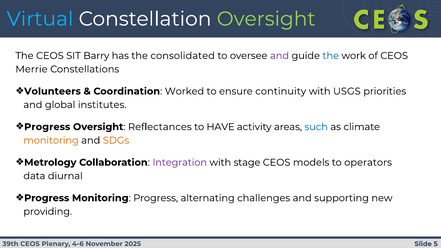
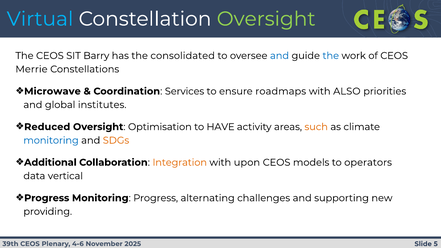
and colour: purple -> blue (280, 56)
Volunteers: Volunteers -> Microwave (52, 91)
Worked: Worked -> Services (185, 91)
continuity: continuity -> roadmaps (281, 91)
USGS: USGS -> ALSO (347, 91)
Progress: Progress -> Reduced (47, 127)
Reflectances: Reflectances -> Optimisation (160, 127)
such colour: blue -> orange (316, 127)
monitoring colour: orange -> blue (51, 140)
Metrology: Metrology -> Additional (50, 162)
Integration colour: purple -> orange (180, 162)
stage: stage -> upon (247, 162)
diurnal: diurnal -> vertical (65, 176)
